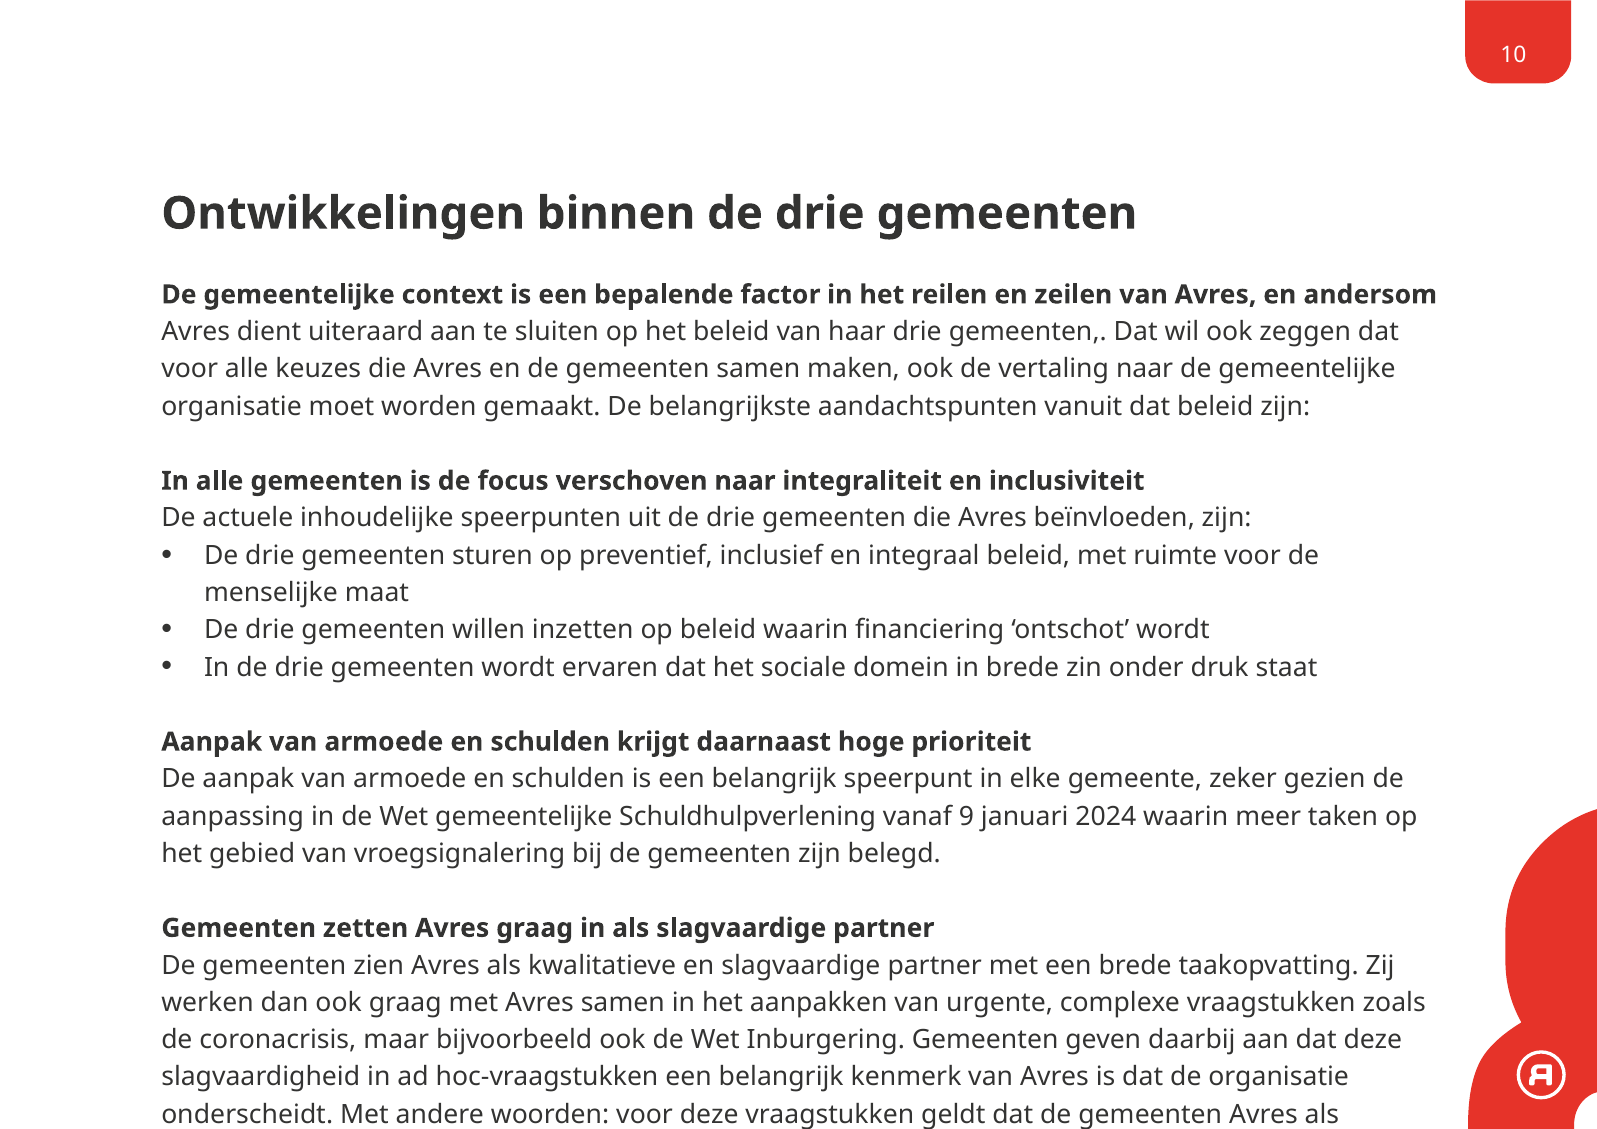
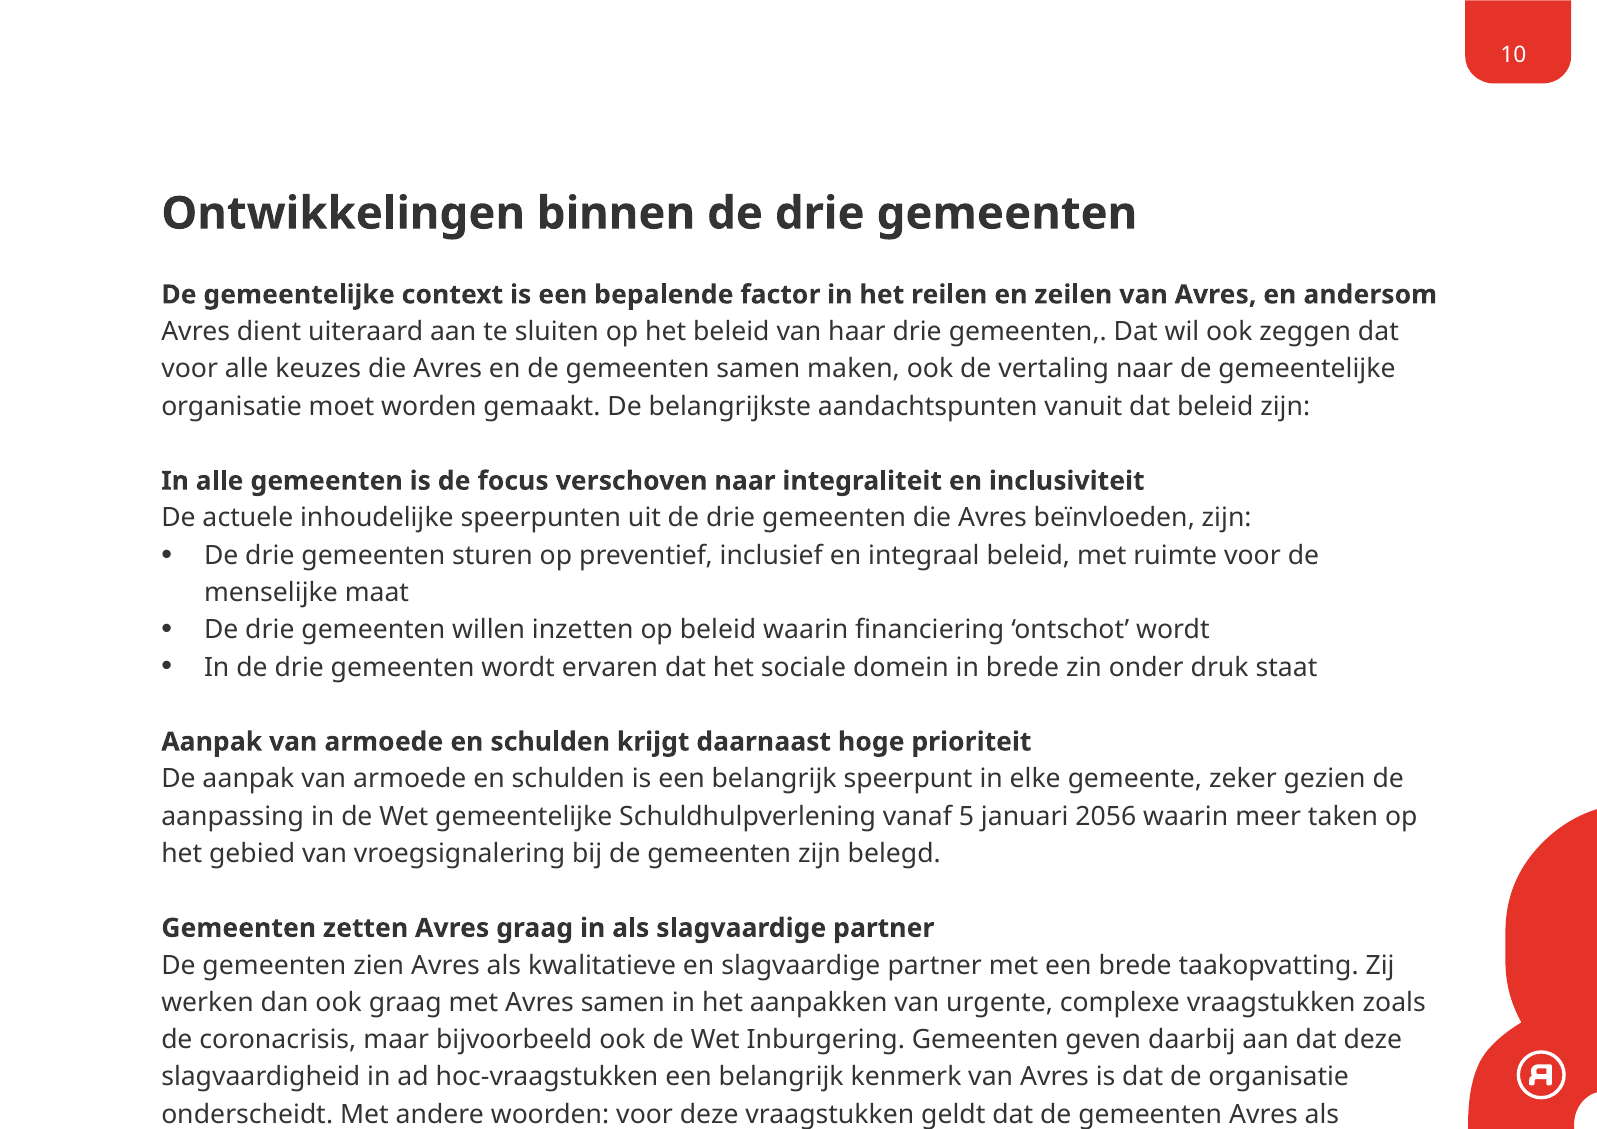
9: 9 -> 5 (966, 816)
2024: 2024 -> 2056 (1106, 816)
